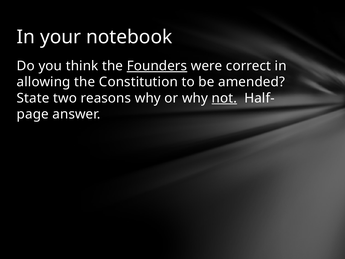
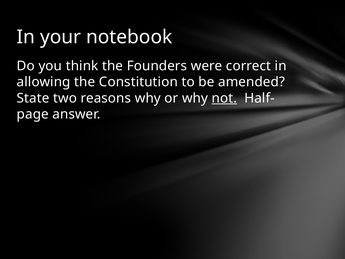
Founders underline: present -> none (157, 66)
